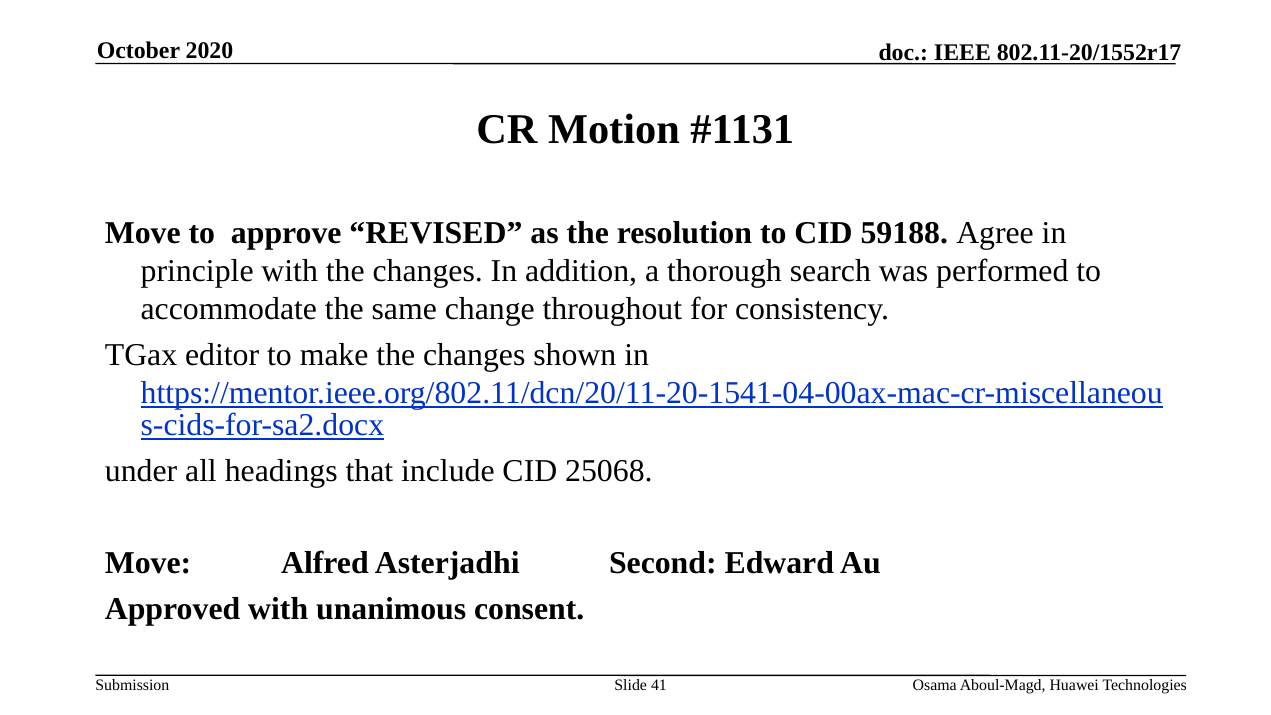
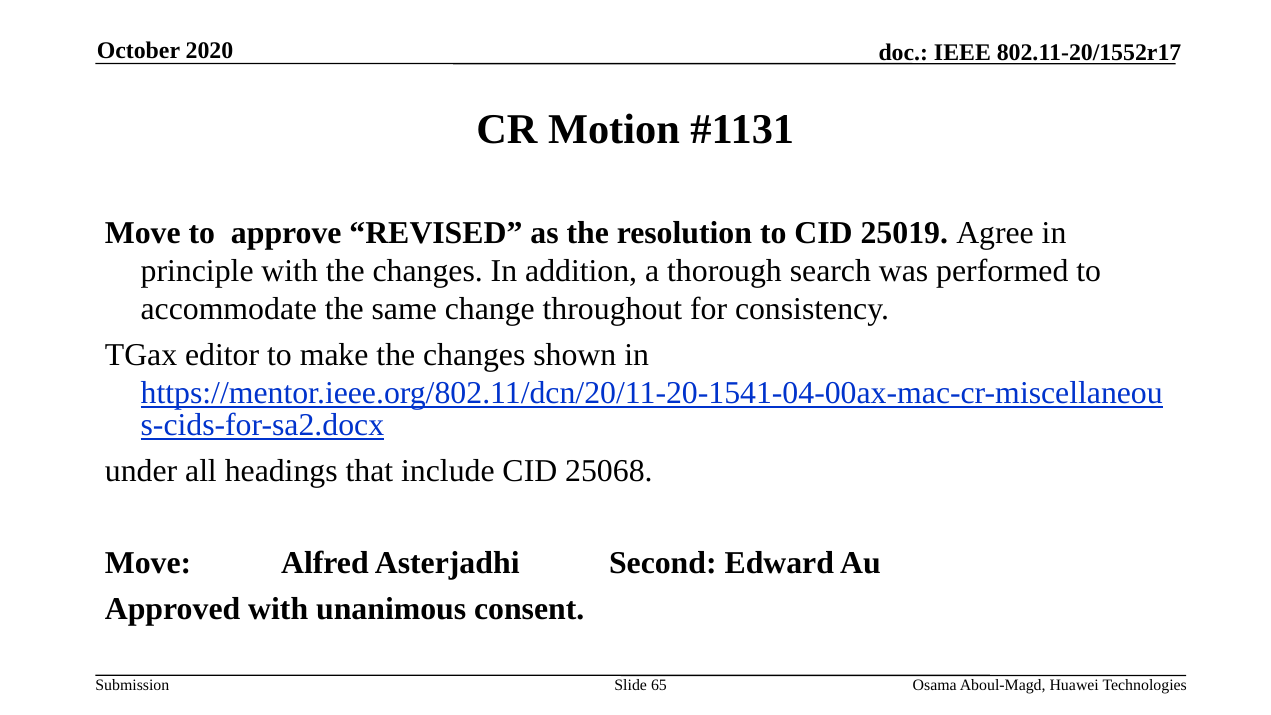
59188: 59188 -> 25019 (904, 233)
41: 41 -> 65 (659, 686)
